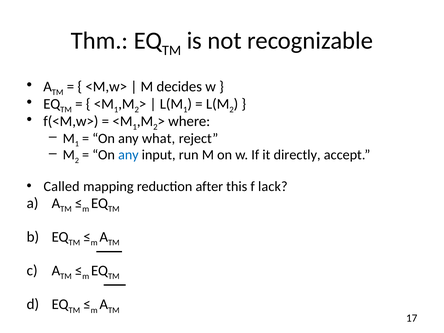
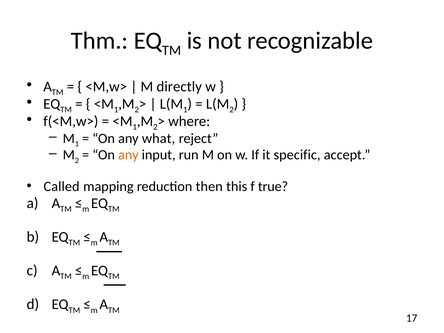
decides: decides -> directly (179, 87)
any colour: blue -> orange (128, 155)
directly: directly -> specific (297, 155)
after: after -> then (209, 187)
lack: lack -> true (273, 187)
